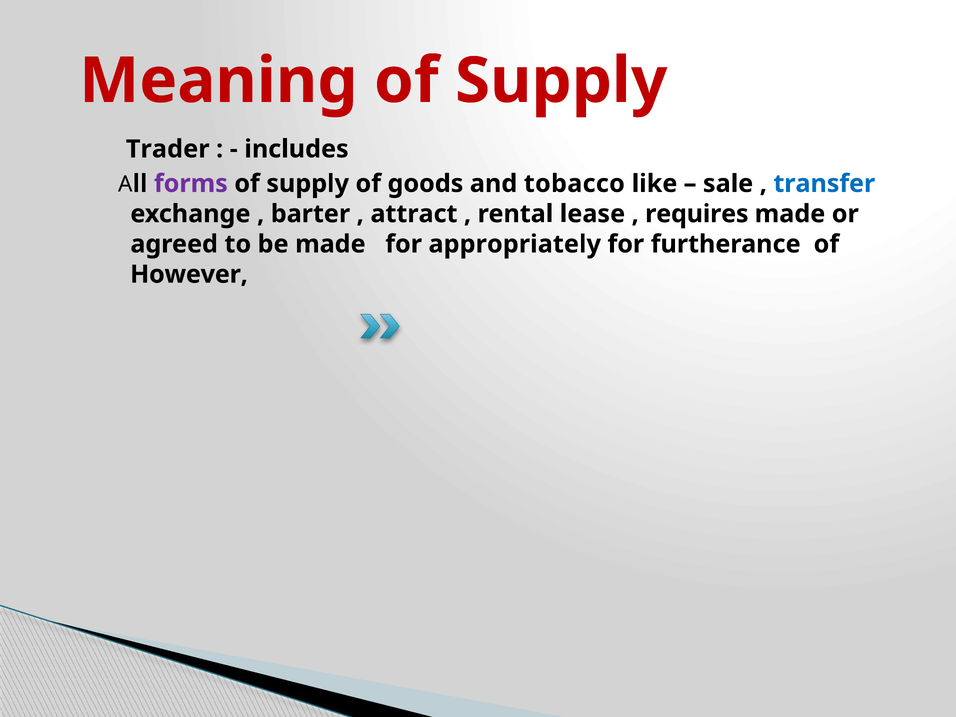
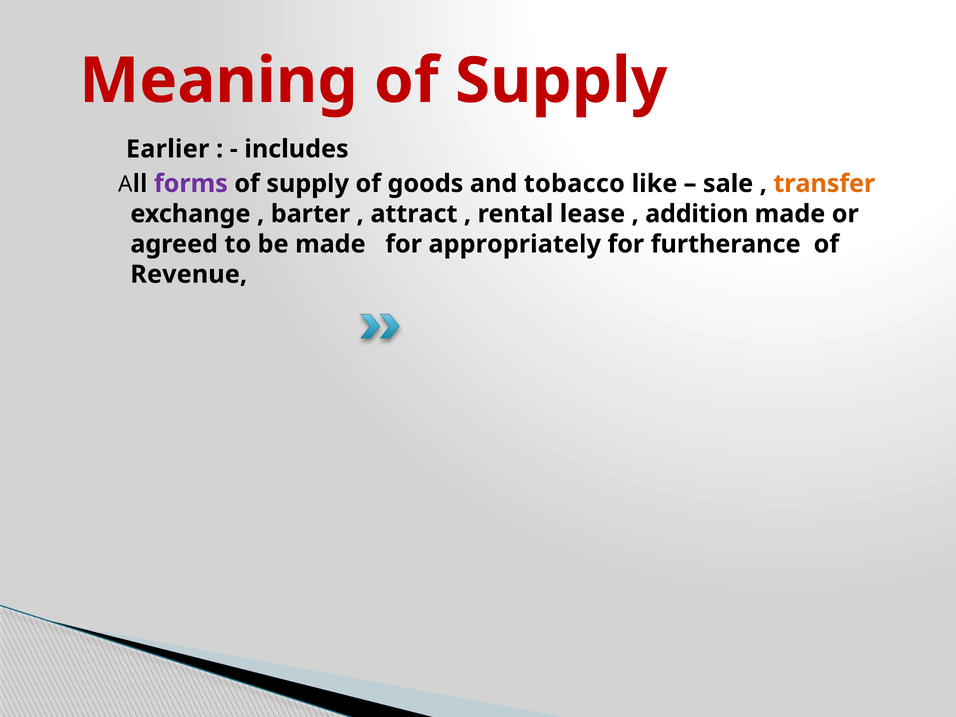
Trader: Trader -> Earlier (168, 149)
transfer colour: blue -> orange (824, 184)
requires: requires -> addition (697, 214)
However: However -> Revenue (189, 274)
